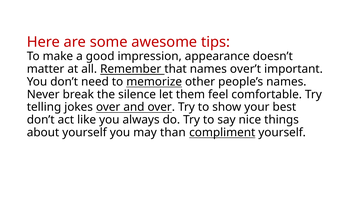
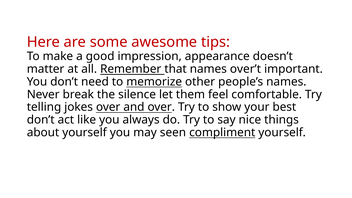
than: than -> seen (173, 132)
